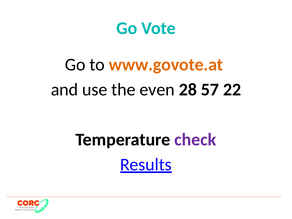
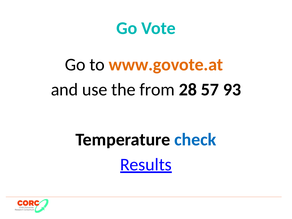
even: even -> from (157, 90)
22: 22 -> 93 (232, 90)
check colour: purple -> blue (195, 140)
